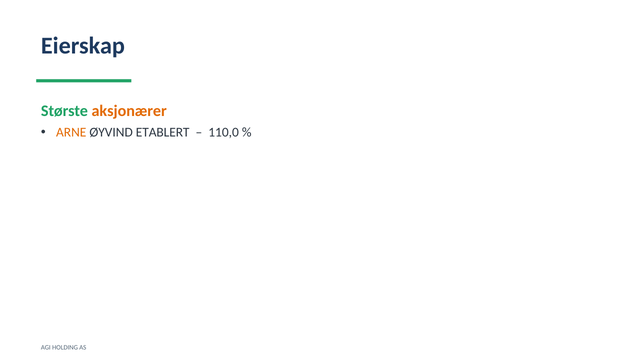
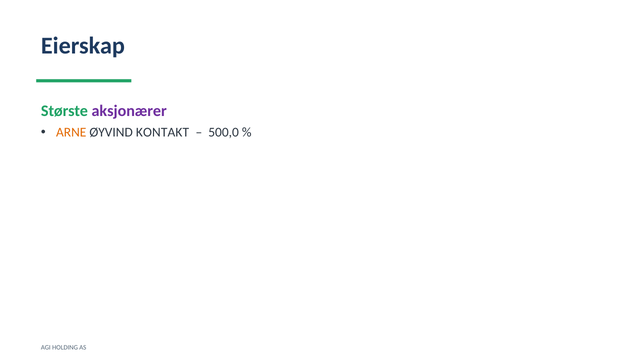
aksjonærer colour: orange -> purple (129, 111)
ETABLERT: ETABLERT -> KONTAKT (163, 132)
110,0: 110,0 -> 500,0 (224, 132)
